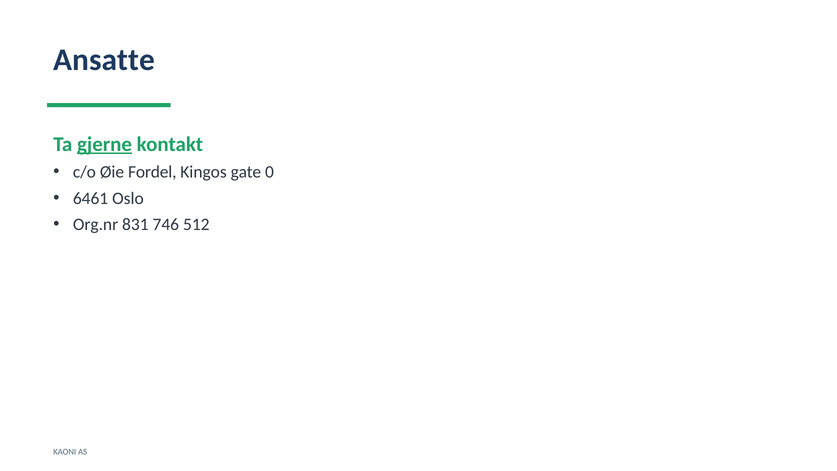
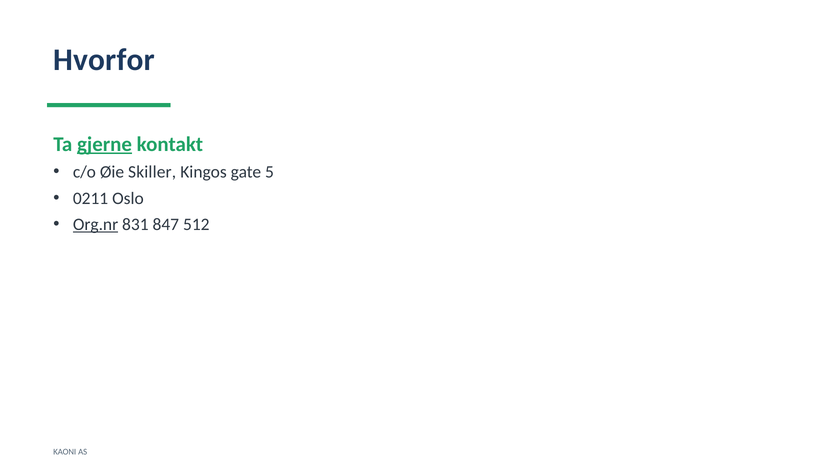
Ansatte: Ansatte -> Hvorfor (104, 60)
Fordel: Fordel -> Skiller (152, 172)
0: 0 -> 5 (270, 172)
6461: 6461 -> 0211 (91, 198)
Org.nr underline: none -> present (96, 224)
746: 746 -> 847 (166, 224)
